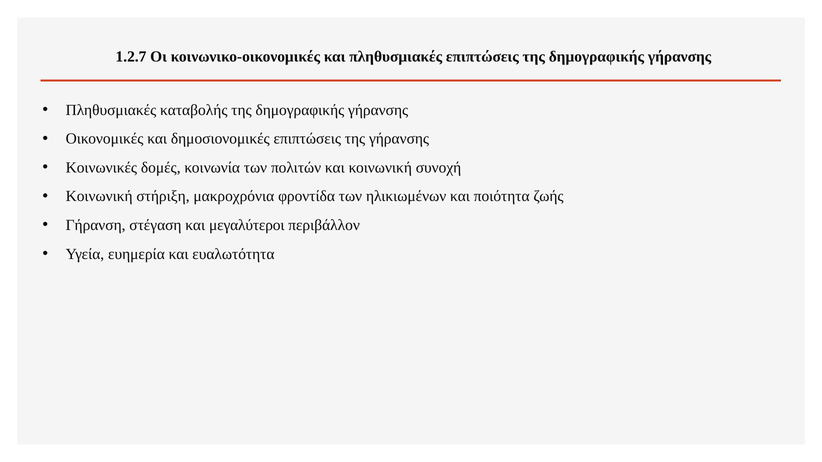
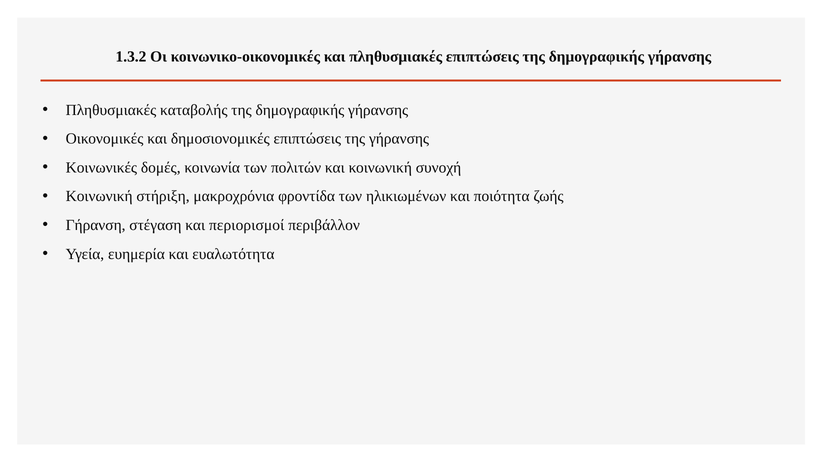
1.2.7: 1.2.7 -> 1.3.2 (131, 57)
μεγαλύτεροι: μεγαλύτεροι -> περιορισμοί (247, 225)
